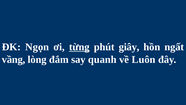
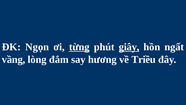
giây underline: none -> present (129, 47)
quanh: quanh -> hương (102, 59)
Luôn: Luôn -> Triều (144, 59)
